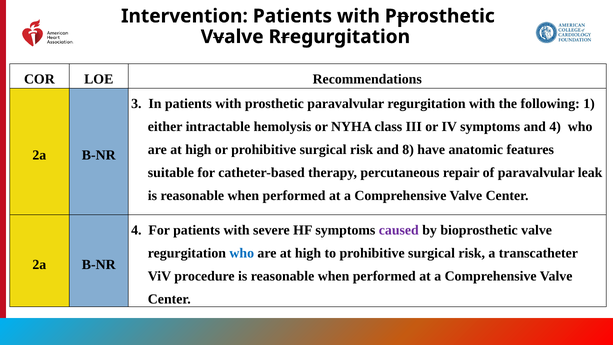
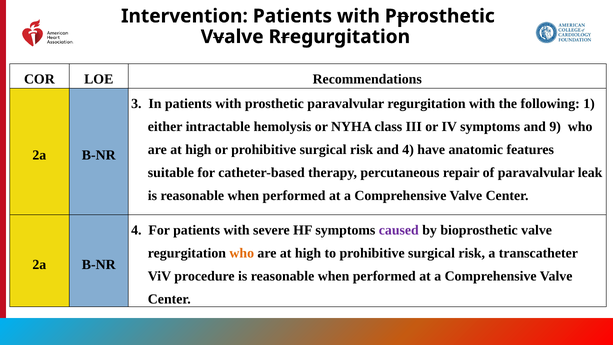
and 4: 4 -> 9 (555, 127)
and 8: 8 -> 4 (408, 150)
who colour: blue -> orange (242, 253)
